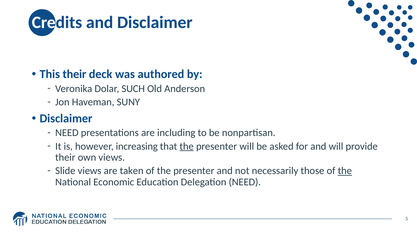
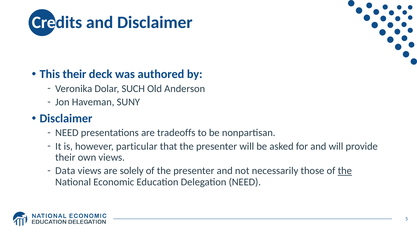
including: including -> tradeoffs (176, 133)
increasing: increasing -> particular (137, 147)
the underline: present -> none (187, 147)
Slide: Slide -> Data (65, 171)
taken: taken -> solely (132, 171)
